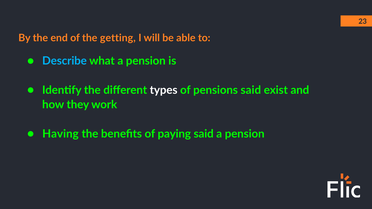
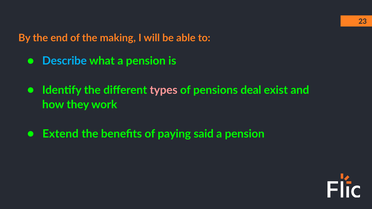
getting: getting -> making (118, 38)
types colour: white -> pink (164, 90)
pensions said: said -> deal (251, 90)
Having: Having -> Extend (60, 134)
